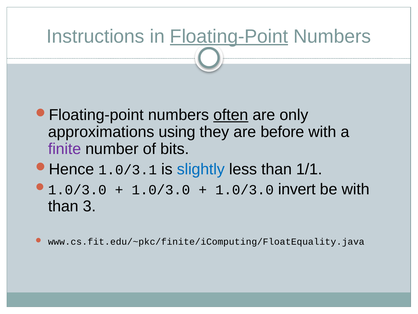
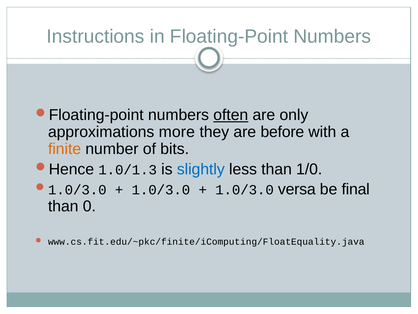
Floating-Point underline: present -> none (229, 36)
using: using -> more (177, 132)
finite colour: purple -> orange (65, 149)
1.0/3.1: 1.0/3.1 -> 1.0/1.3 (128, 170)
1/1: 1/1 -> 1/0 (309, 169)
invert: invert -> versa (297, 189)
be with: with -> final (356, 189)
3: 3 -> 0 (89, 206)
